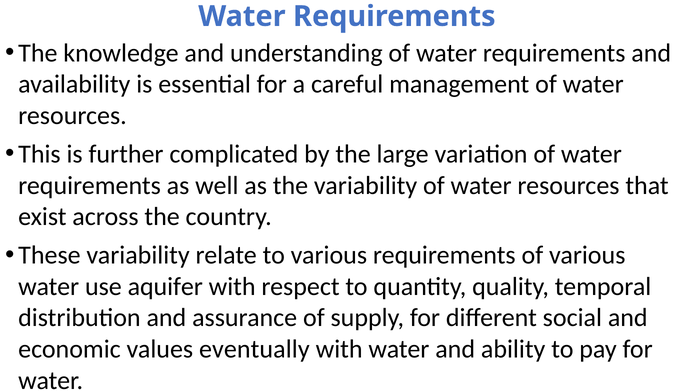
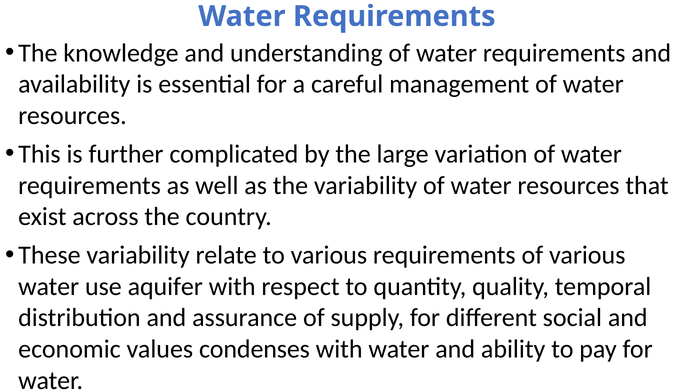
eventually: eventually -> condenses (254, 349)
